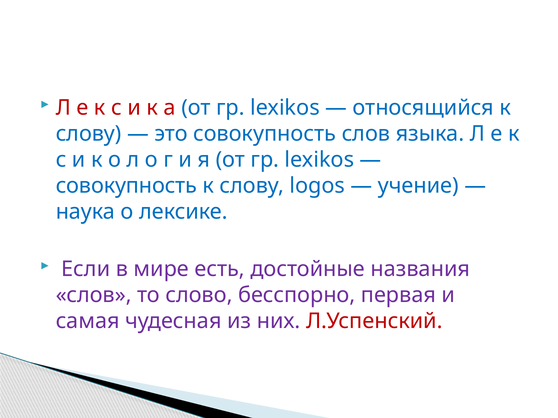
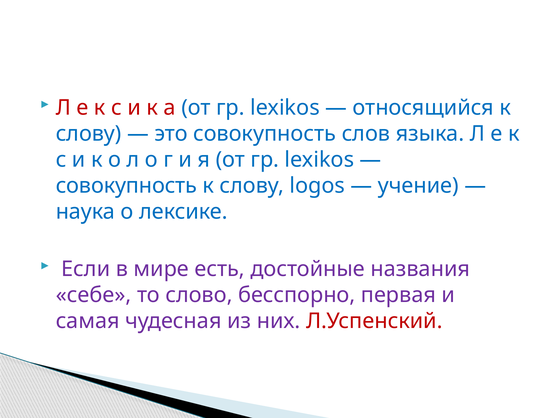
слов: слов -> себе (94, 295)
